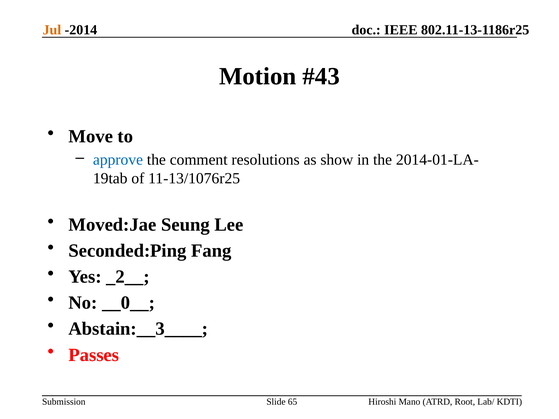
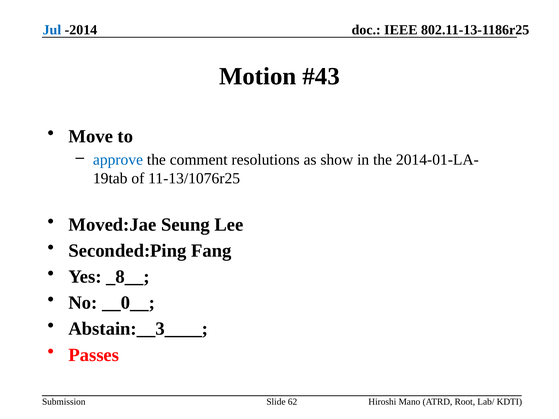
Jul colour: orange -> blue (52, 30)
_2__: _2__ -> _8__ (128, 277)
65: 65 -> 62 (293, 402)
